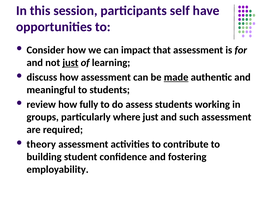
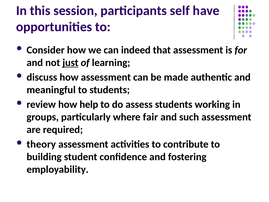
impact: impact -> indeed (136, 50)
made underline: present -> none (176, 77)
fully: fully -> help (89, 104)
where just: just -> fair (150, 117)
